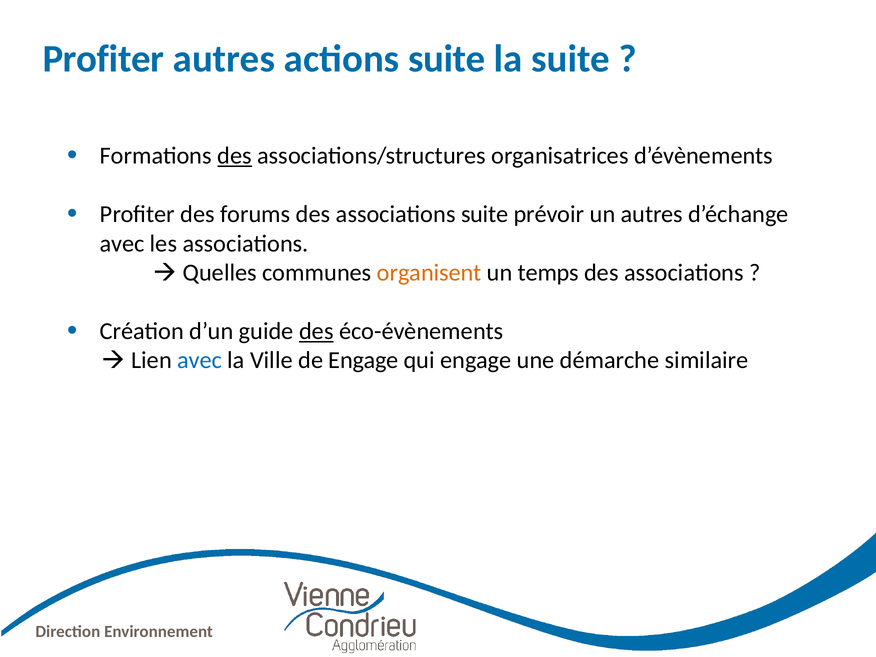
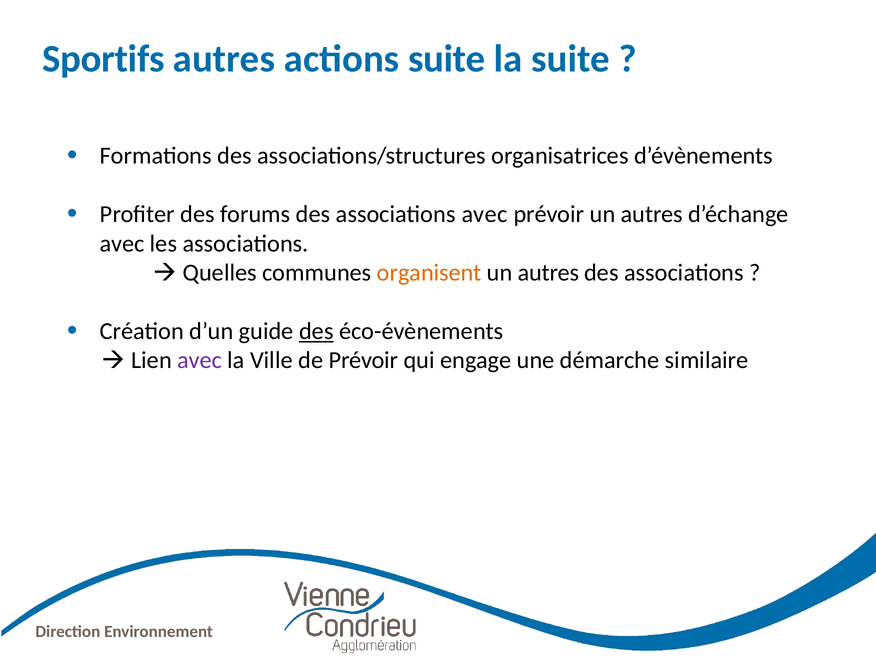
Profiter: Profiter -> Sportifs (103, 59)
des underline: present -> none (235, 156)
associations suite: suite -> avec (484, 214)
temps: temps -> autres (548, 273)
avec colour: blue -> purple (200, 360)
de Engage: Engage -> Prévoir (363, 360)
